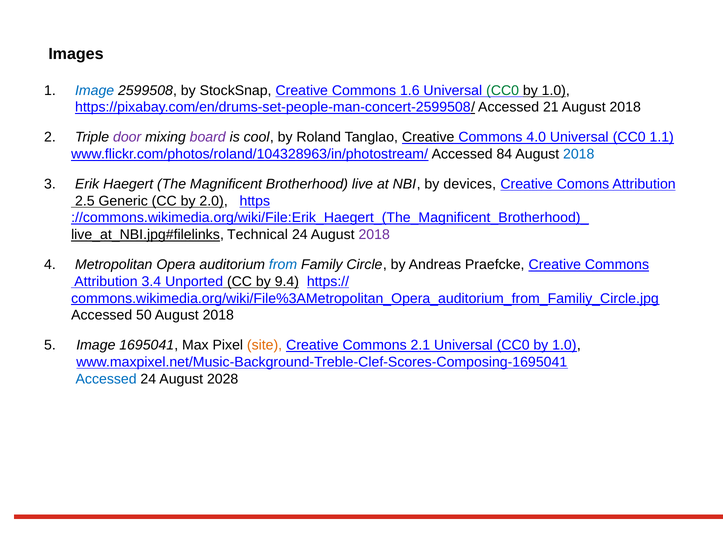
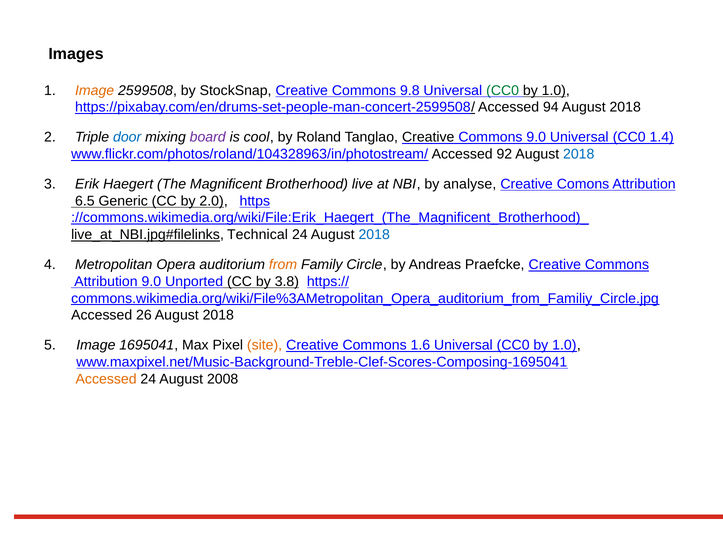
Image colour: blue -> orange (95, 91)
1.6: 1.6 -> 9.8 (410, 91)
21: 21 -> 94 (551, 107)
door colour: purple -> blue (127, 137)
Commons 4.0: 4.0 -> 9.0 (536, 137)
1.1: 1.1 -> 1.4 (662, 137)
84: 84 -> 92 (504, 154)
devices: devices -> analyse (470, 184)
2.5: 2.5 -> 6.5 (85, 201)
2018 colour: purple -> blue (374, 235)
from colour: blue -> orange (283, 265)
Attribution 3.4: 3.4 -> 9.0 (151, 282)
9.4: 9.4 -> 3.8 (287, 282)
50: 50 -> 26 (144, 315)
2.1: 2.1 -> 1.6 (420, 345)
Accessed colour: blue -> orange (106, 379)
2028: 2028 -> 2008 (223, 379)
